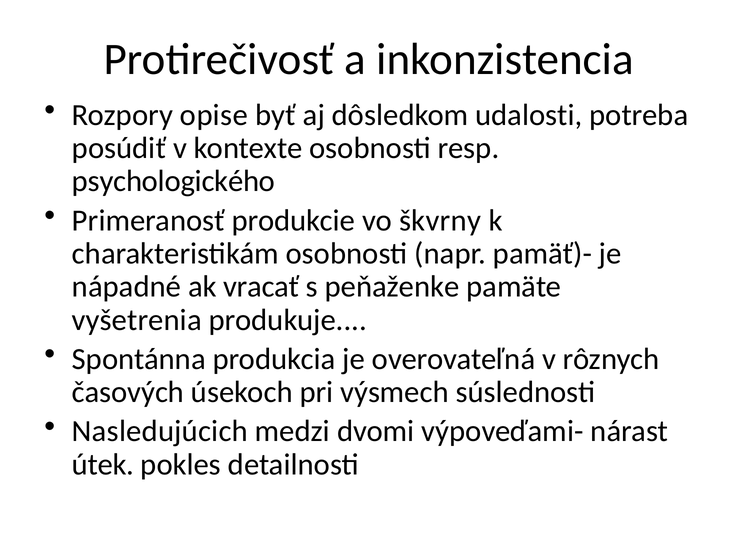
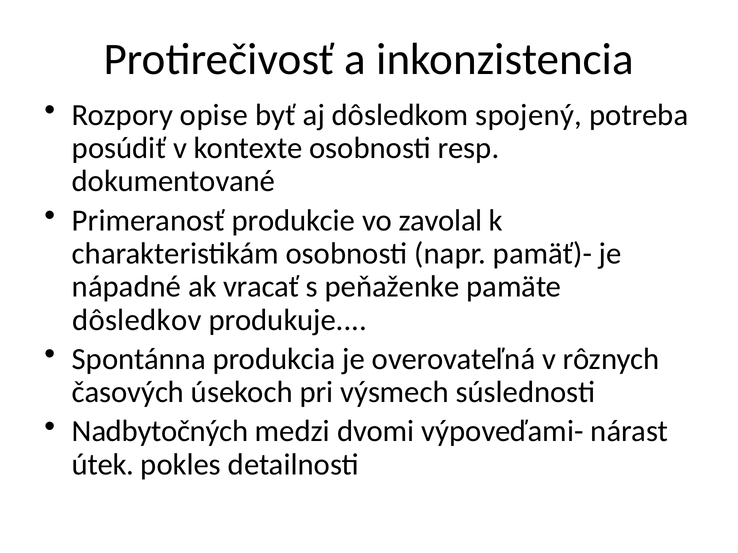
udalosti: udalosti -> spojený (529, 115)
psychologického: psychologického -> dokumentované (174, 181)
škvrny: škvrny -> zavolal (441, 221)
vyšetrenia: vyšetrenia -> dôsledkov (137, 320)
Nasledujúcich: Nasledujúcich -> Nadbytočných (160, 432)
